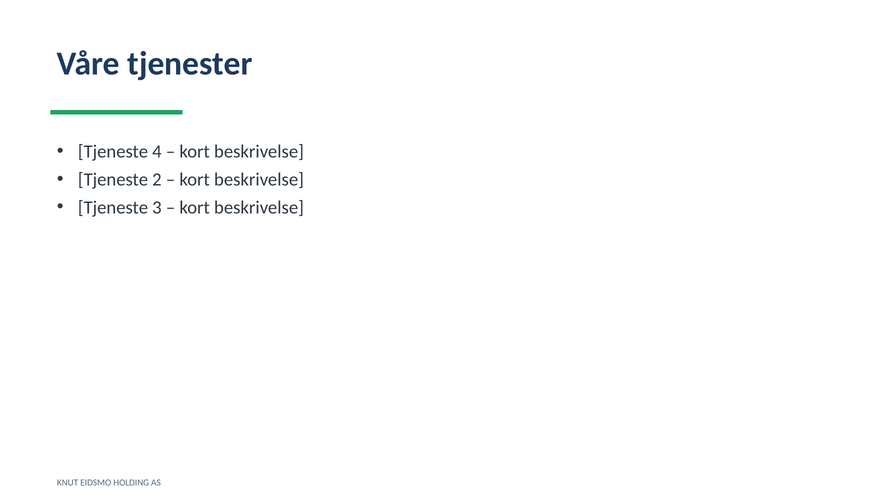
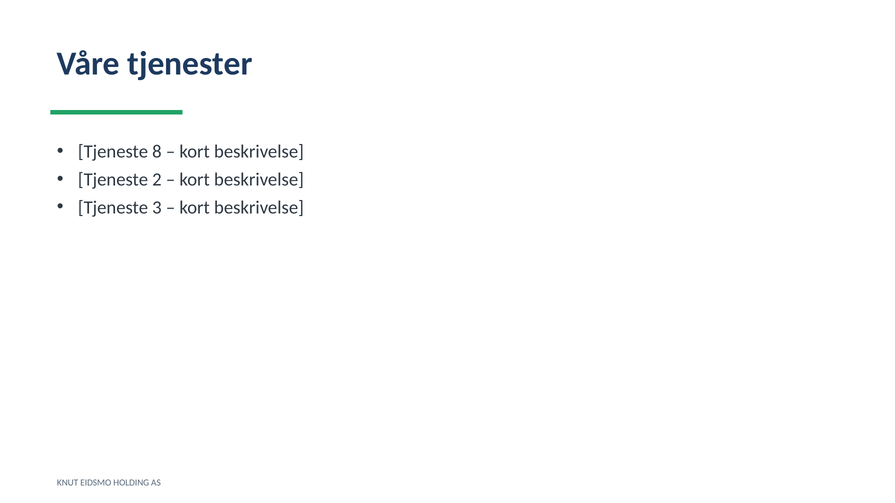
4: 4 -> 8 (157, 152)
